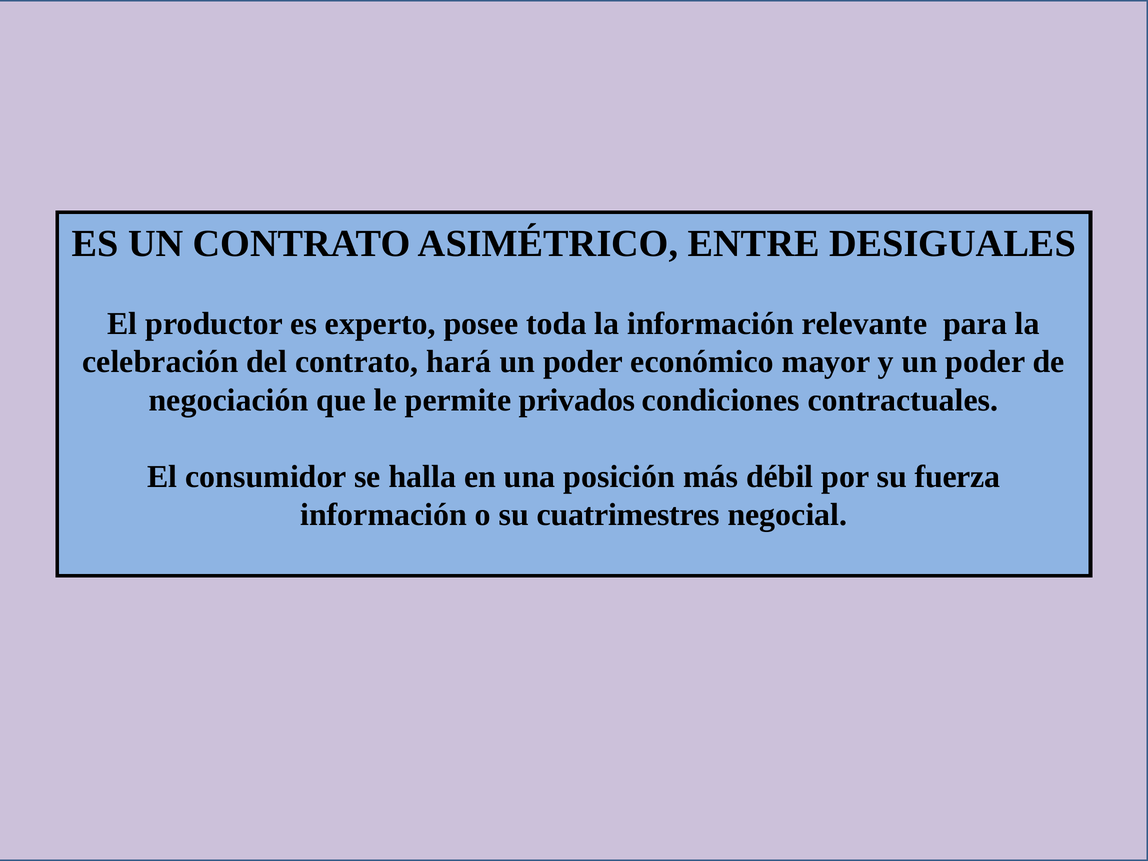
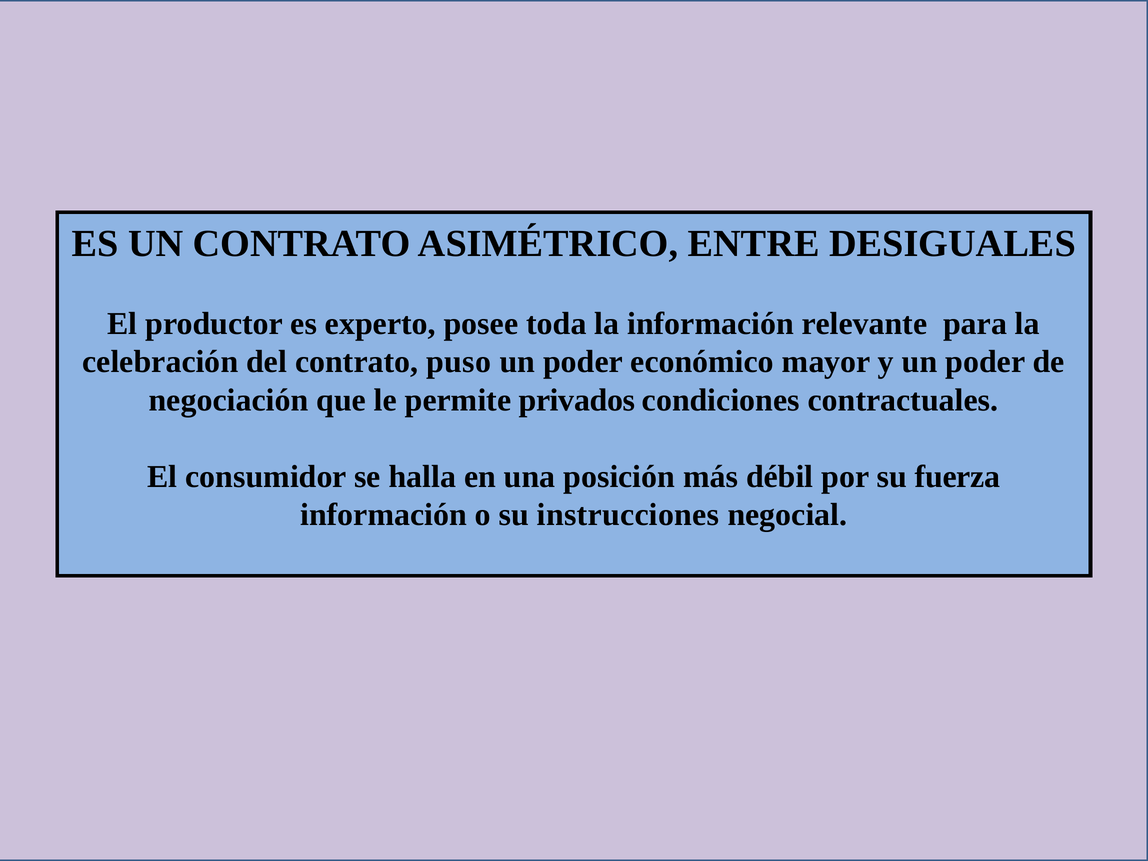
hará: hará -> puso (459, 362)
cuatrimestres: cuatrimestres -> instrucciones (628, 515)
